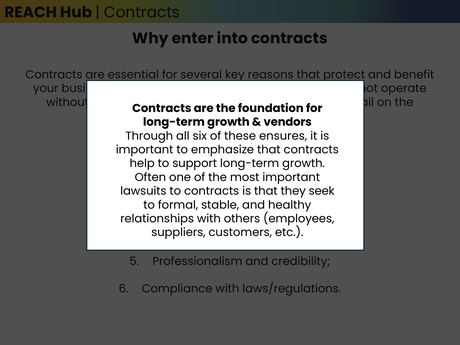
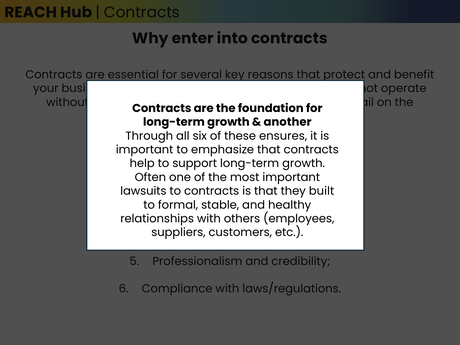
vendors: vendors -> another (288, 122)
seek: seek -> built (322, 191)
